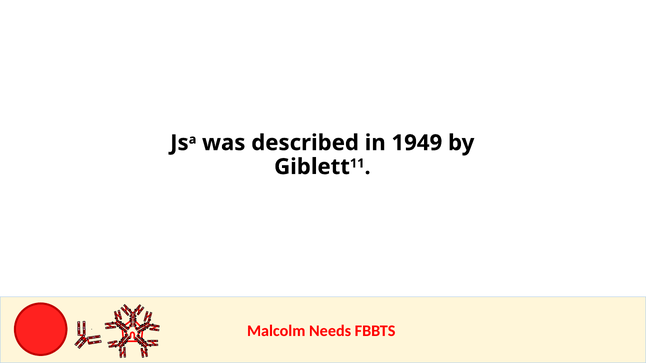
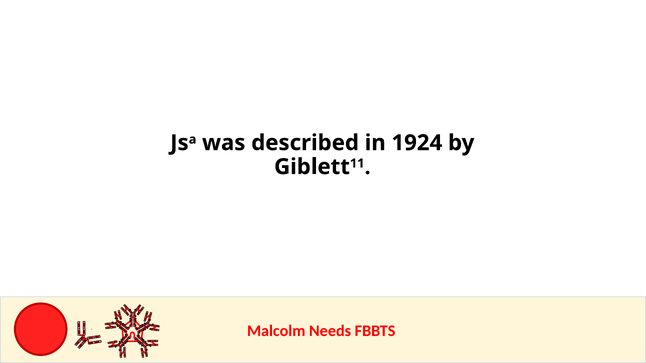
1949: 1949 -> 1924 (417, 143)
